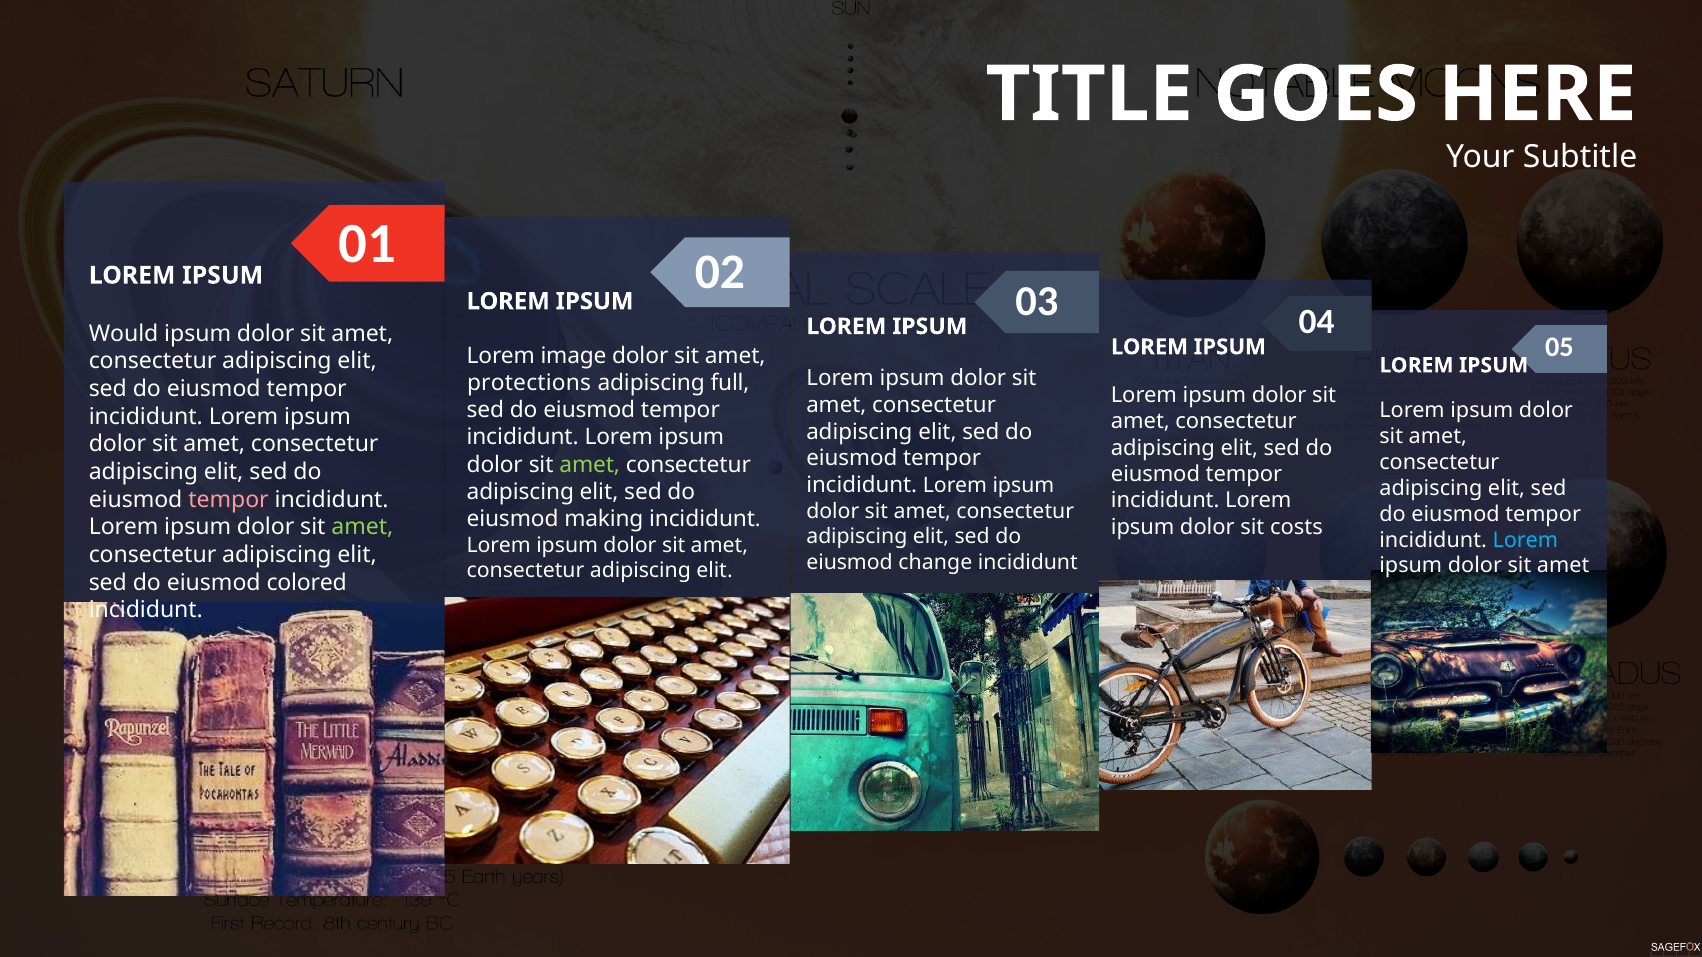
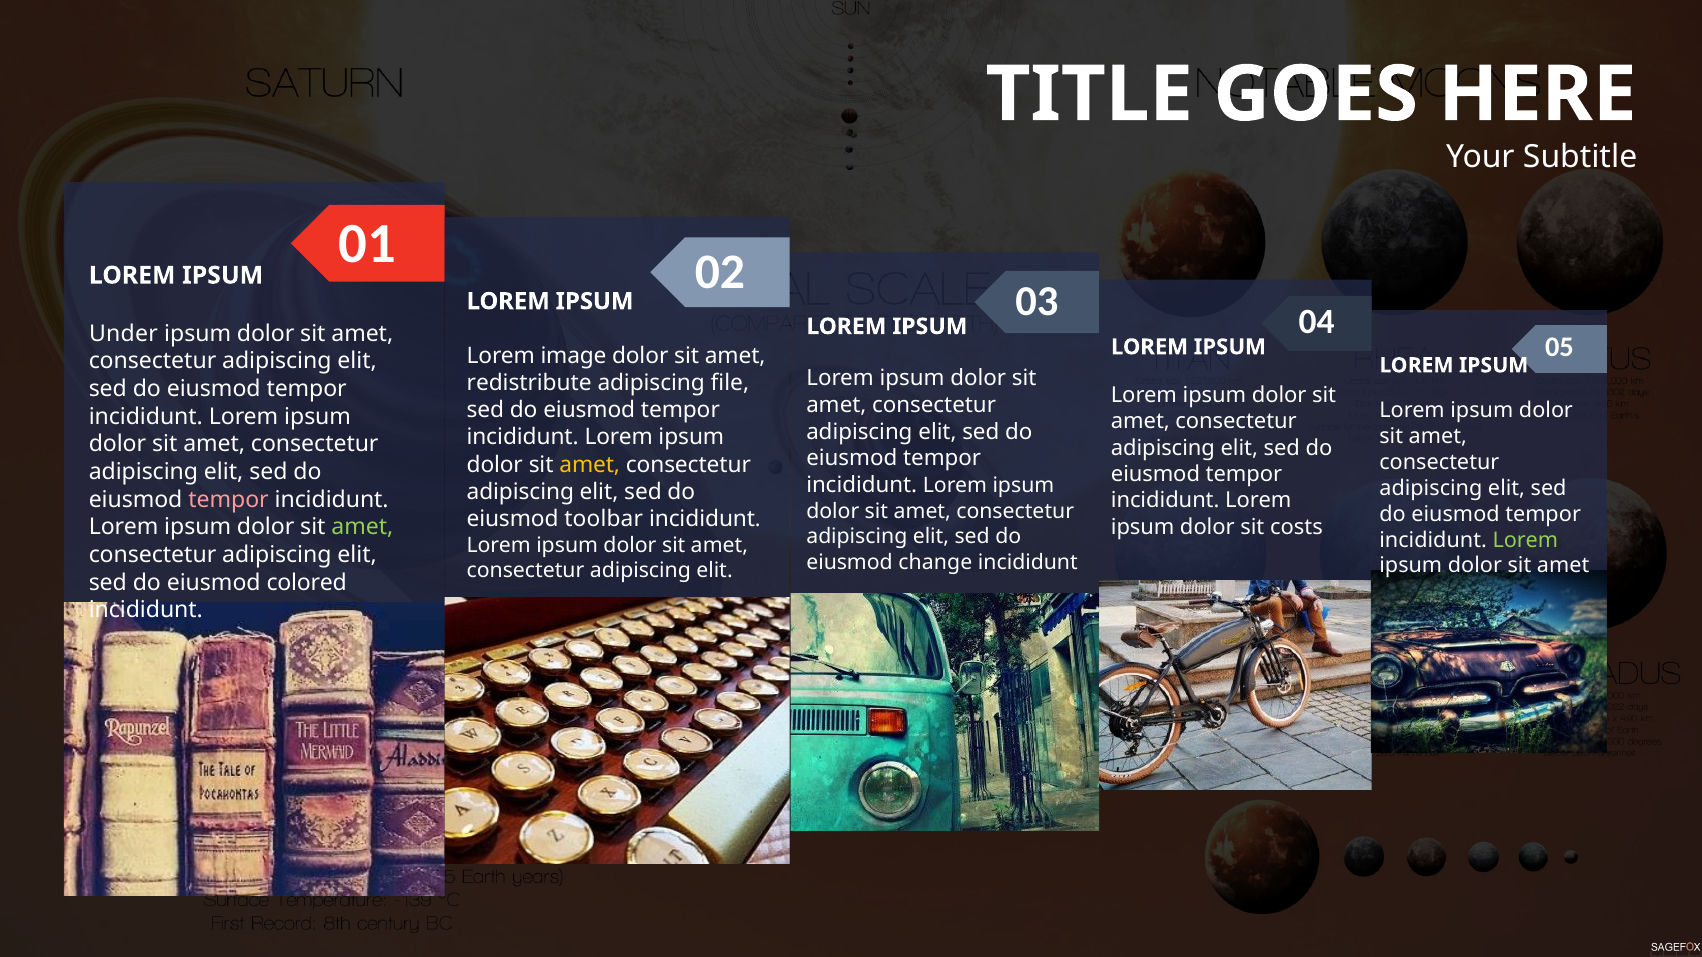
Would: Would -> Under (123, 334)
protections: protections -> redistribute (529, 383)
full: full -> file (730, 383)
amet colour: light green -> yellow (590, 465)
making: making -> toolbar (604, 519)
Lorem colour: light blue -> light green (1525, 540)
